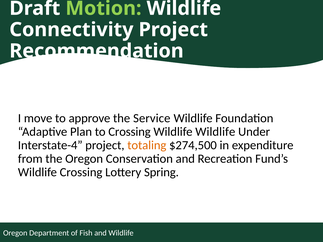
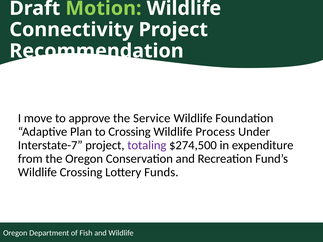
Wildlife Wildlife: Wildlife -> Process (215, 132)
Interstate-4: Interstate-4 -> Interstate-7 (50, 145)
totaling colour: orange -> purple (147, 145)
Spring: Spring -> Funds (161, 173)
